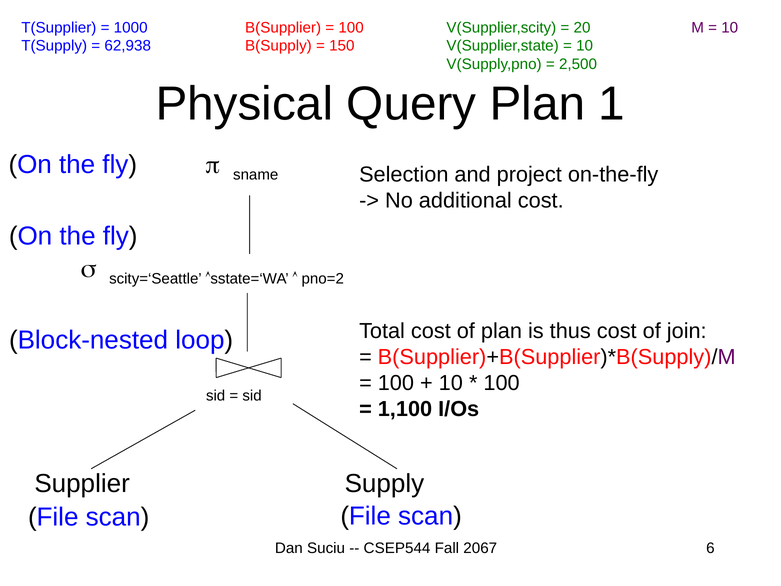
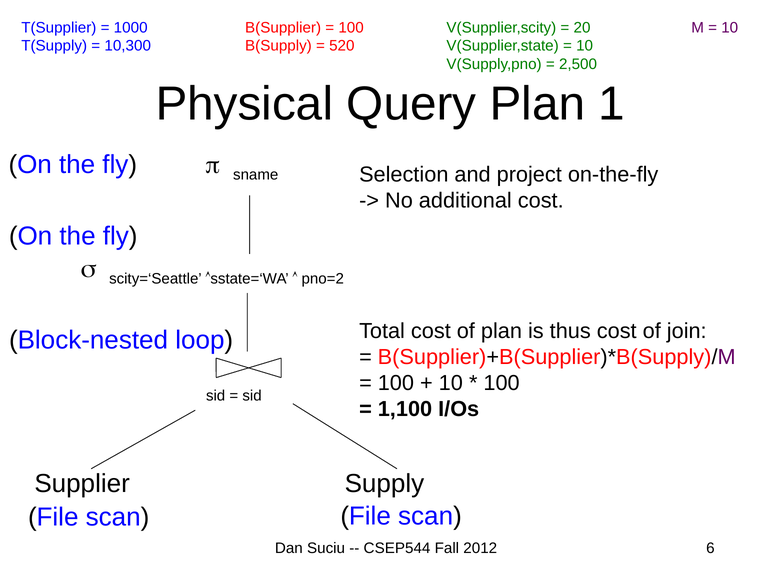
62,938: 62,938 -> 10,300 (128, 46)
150: 150 -> 520 (342, 46)
2067: 2067 -> 2012 (480, 548)
